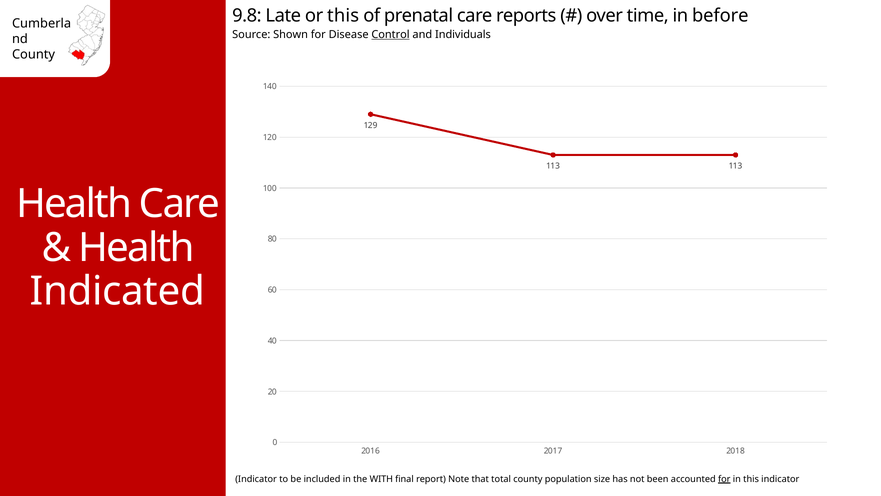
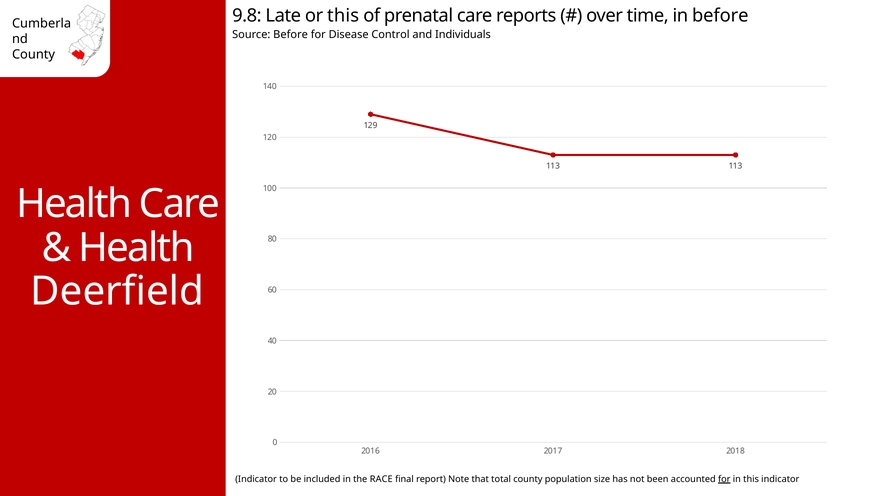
Source Shown: Shown -> Before (291, 35)
Control underline: present -> none (391, 35)
Indicated: Indicated -> Deerfield (117, 291)
WITH: WITH -> RACE (381, 479)
